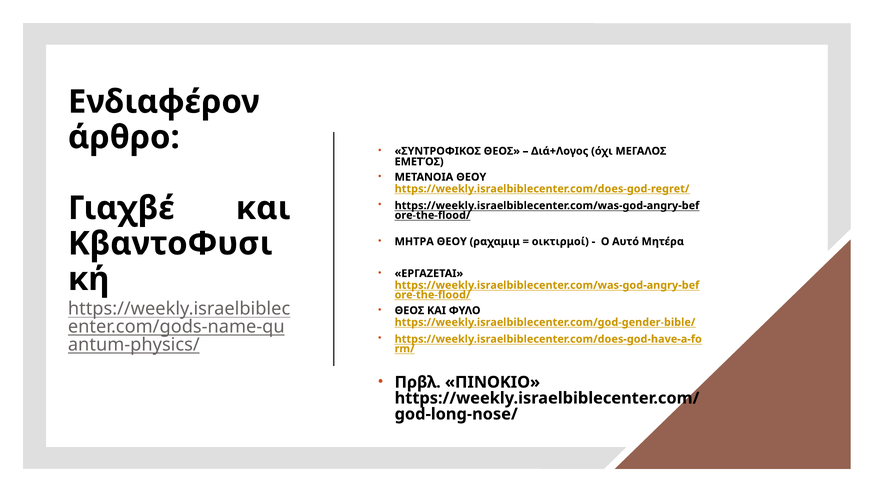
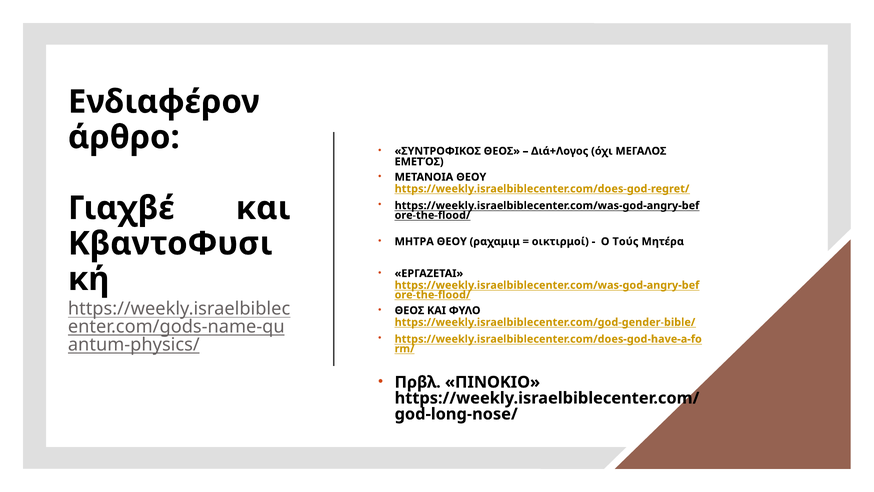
Αυτό: Αυτό -> Τούς (625, 241)
